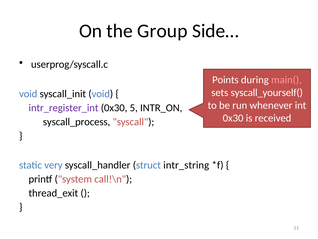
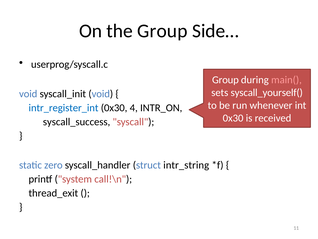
Points: Points -> Group (225, 80)
intr_register_int colour: purple -> blue (64, 108)
5: 5 -> 4 (134, 108)
syscall_process: syscall_process -> syscall_success (77, 122)
very: very -> zero (53, 165)
